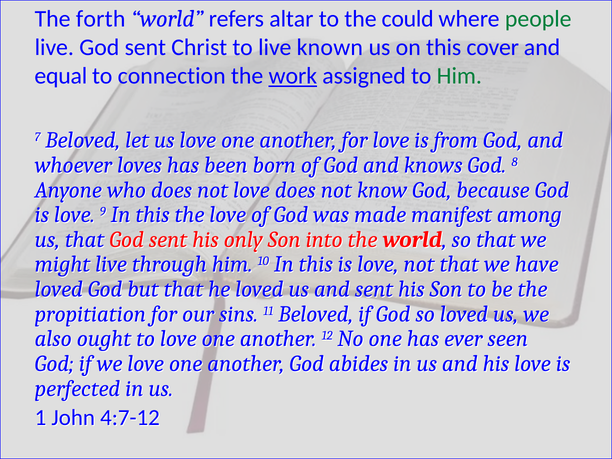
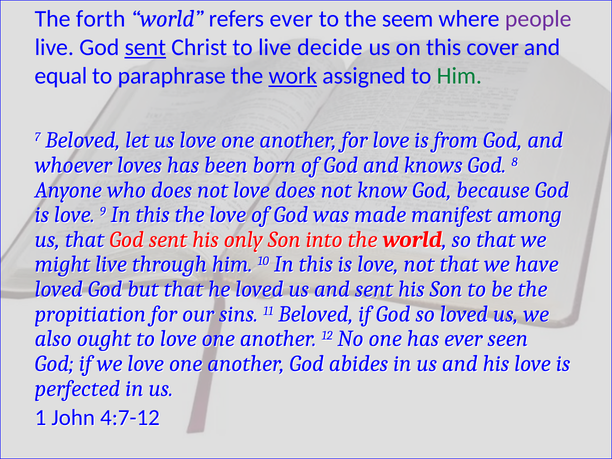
refers altar: altar -> ever (291, 19)
could: could -> seem (408, 19)
people colour: green -> purple (538, 19)
sent underline: none -> present (145, 48)
known: known -> decide (330, 48)
connection: connection -> paraphrase (172, 76)
